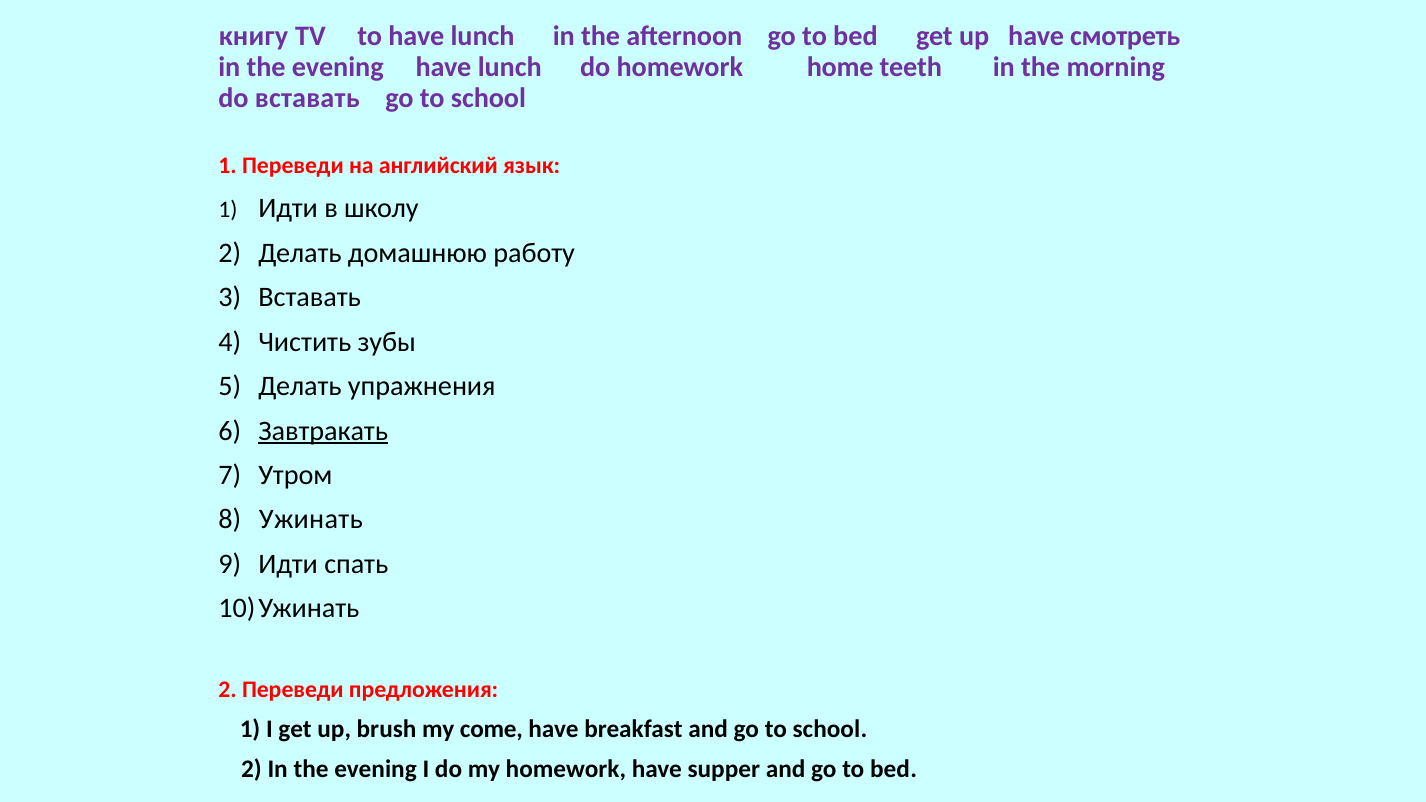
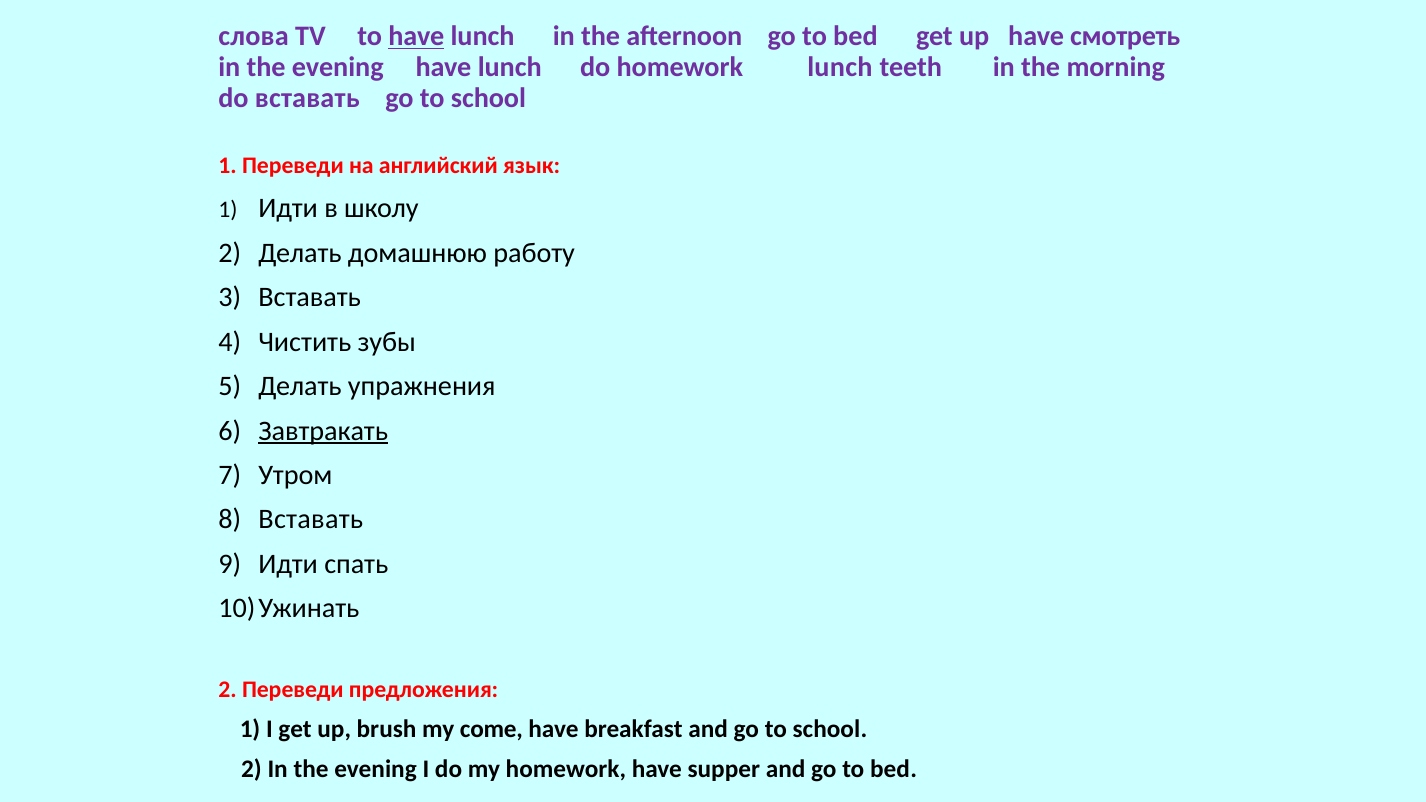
книгу: книгу -> слова (254, 36)
have underline: none -> present (416, 36)
homework home: home -> lunch (840, 67)
8 Ужинать: Ужинать -> Вставать (311, 520)
